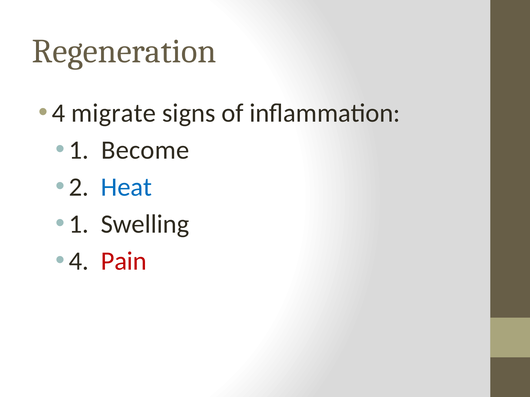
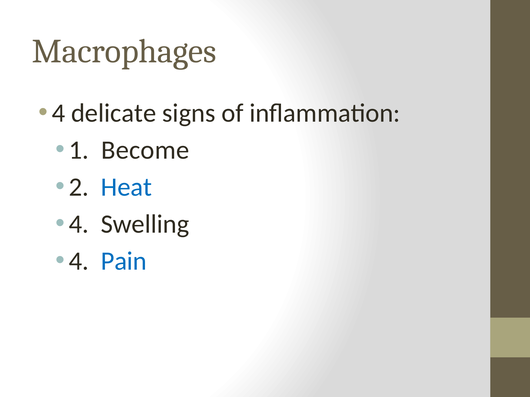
Regeneration: Regeneration -> Macrophages (124, 51)
migrate: migrate -> delicate (114, 113)
1: 1 -> 4 (79, 224)
Pain colour: red -> blue (124, 262)
